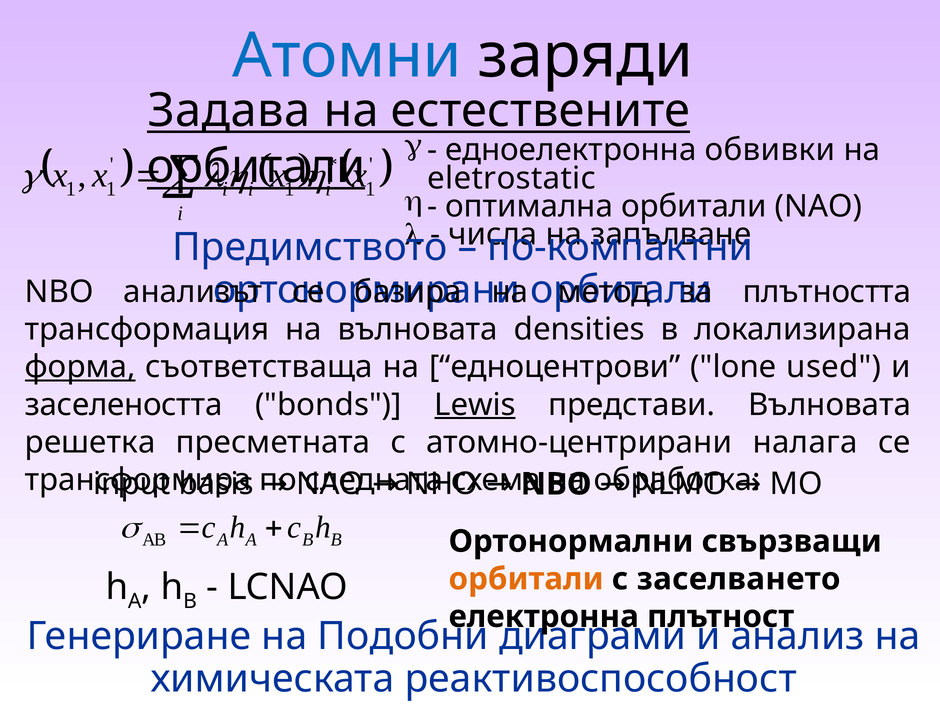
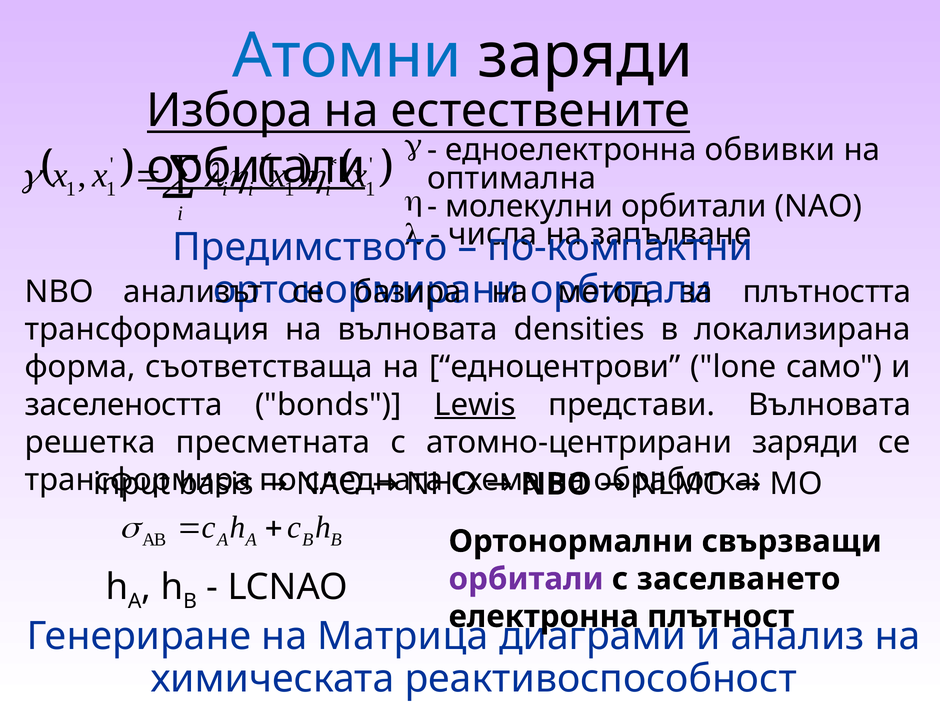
Задава: Задава -> Избора (229, 111)
eletrostatic: eletrostatic -> оптимална (512, 178)
оптимална: оптимална -> молекулни (529, 206)
форма underline: present -> none (80, 367)
used: used -> само (834, 367)
атомно-центрирани налага: налага -> заряди (805, 442)
орбитали colour: orange -> purple (526, 579)
Подобни: Подобни -> Матрица (403, 636)
